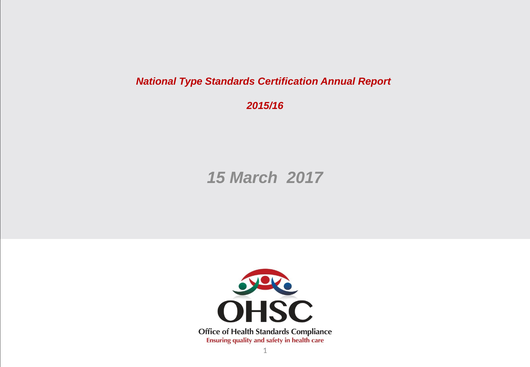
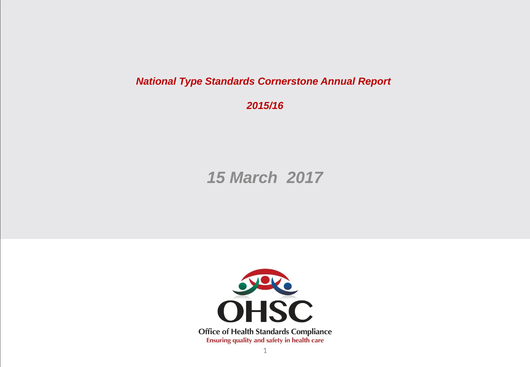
Certification: Certification -> Cornerstone (288, 81)
